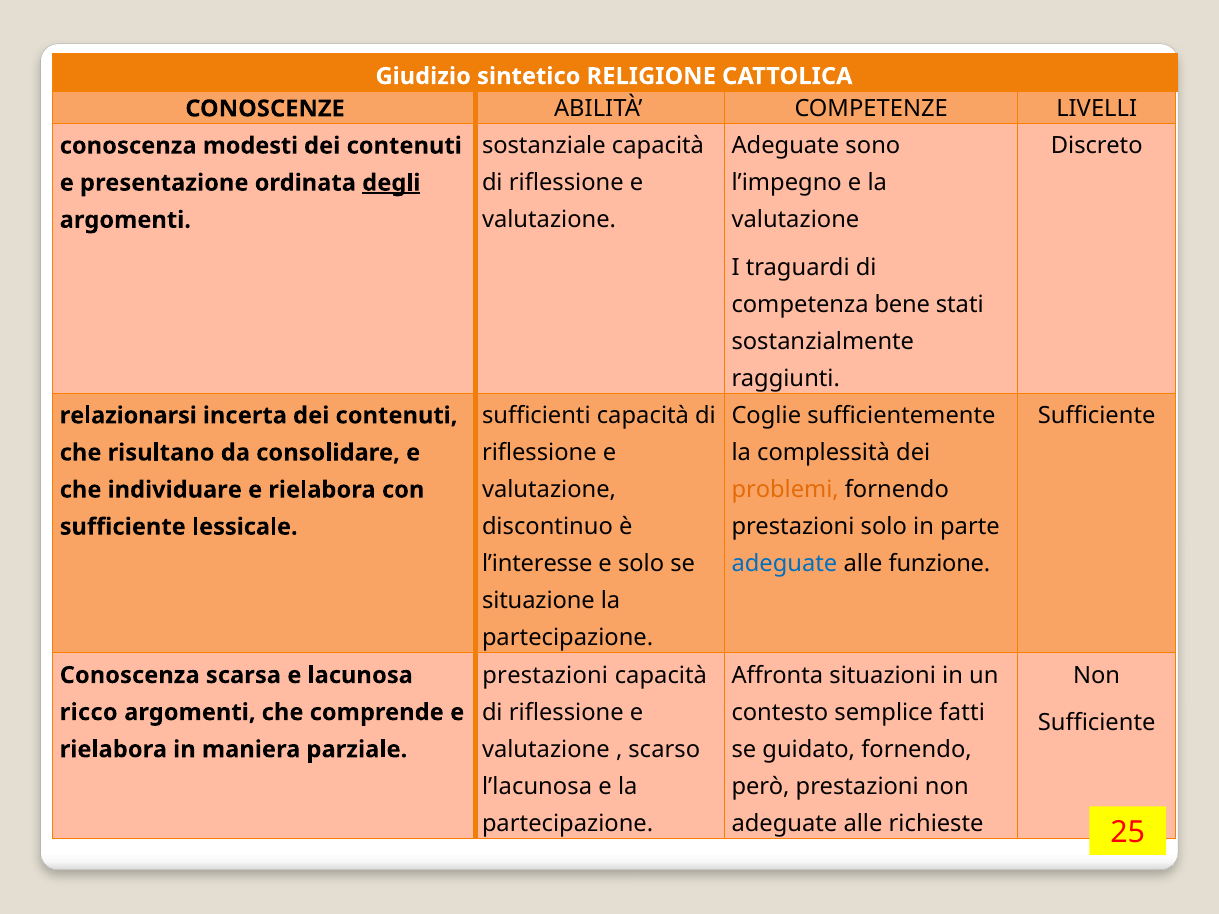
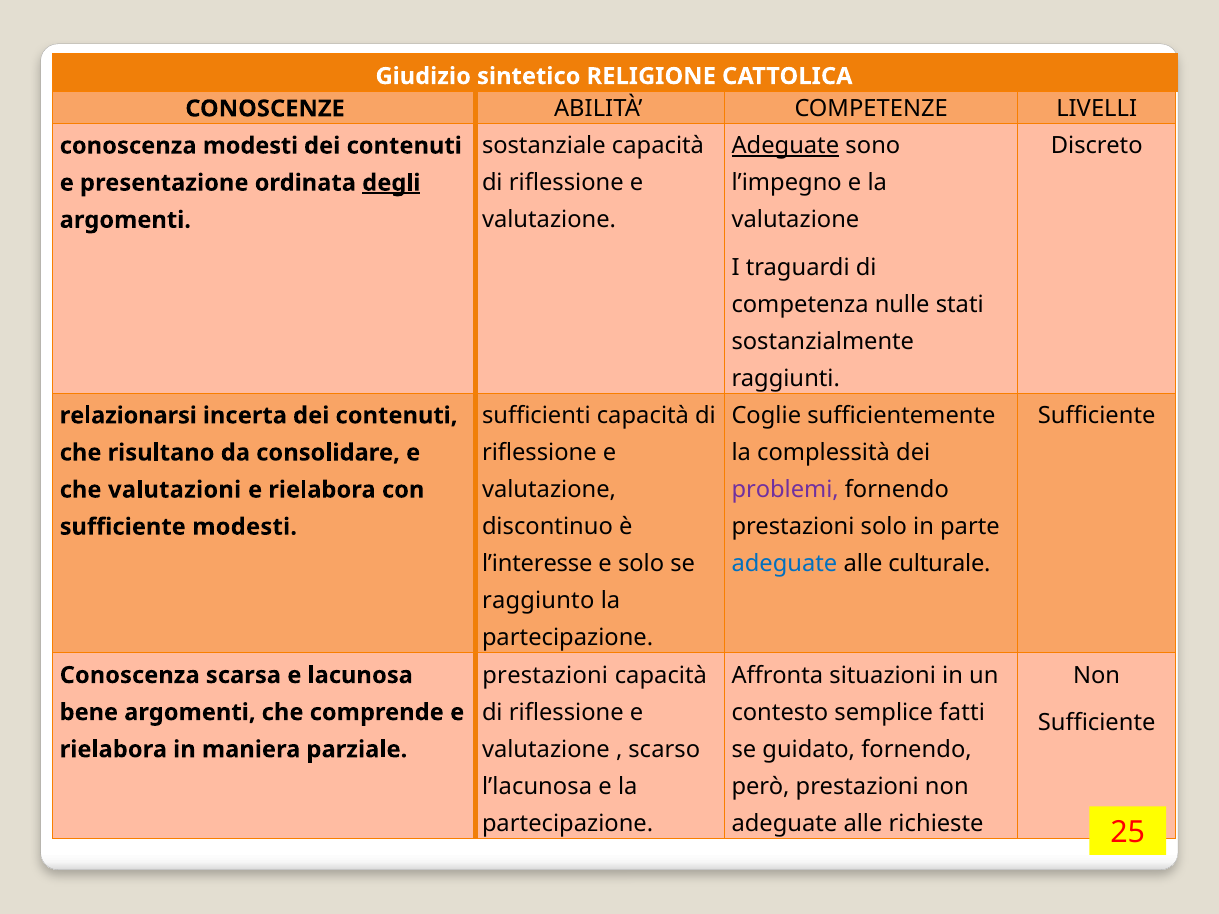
Adeguate underline: none -> present (785, 146)
bene: bene -> nulle (902, 304)
problemi colour: orange -> purple (785, 490)
individuare: individuare -> valutazioni (175, 490)
sufficiente lessicale: lessicale -> modesti (245, 527)
funzione: funzione -> culturale (939, 564)
situazione: situazione -> raggiunto (538, 601)
ricco: ricco -> bene (89, 713)
